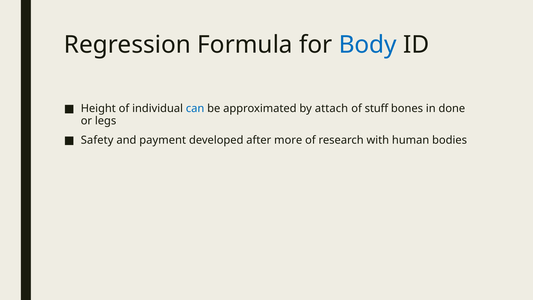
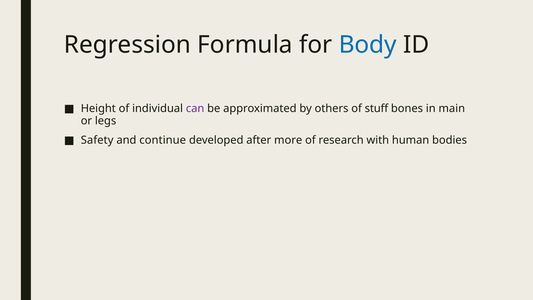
can colour: blue -> purple (195, 108)
attach: attach -> others (332, 108)
done: done -> main (452, 108)
payment: payment -> continue (163, 140)
